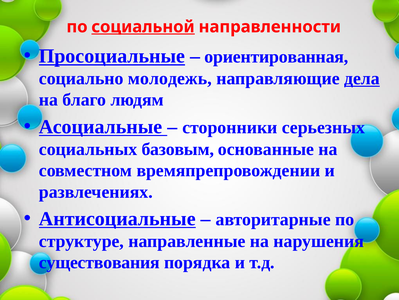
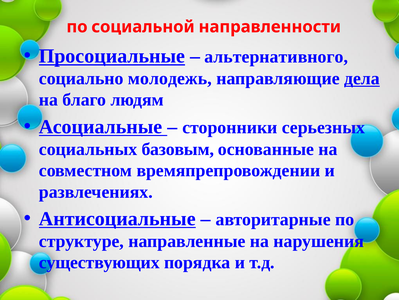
социальной underline: present -> none (143, 27)
ориентированная: ориентированная -> альтернативного (276, 57)
существования: существования -> существующих (99, 262)
